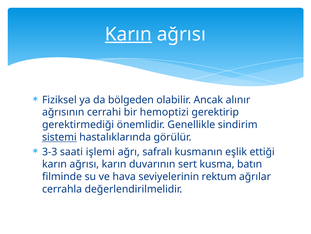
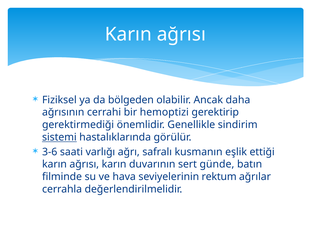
Karın underline: present -> none (128, 34)
alınır: alınır -> daha (238, 100)
3-3: 3-3 -> 3-6 (50, 151)
işlemi: işlemi -> varlığı (100, 151)
kusma: kusma -> günde (217, 164)
